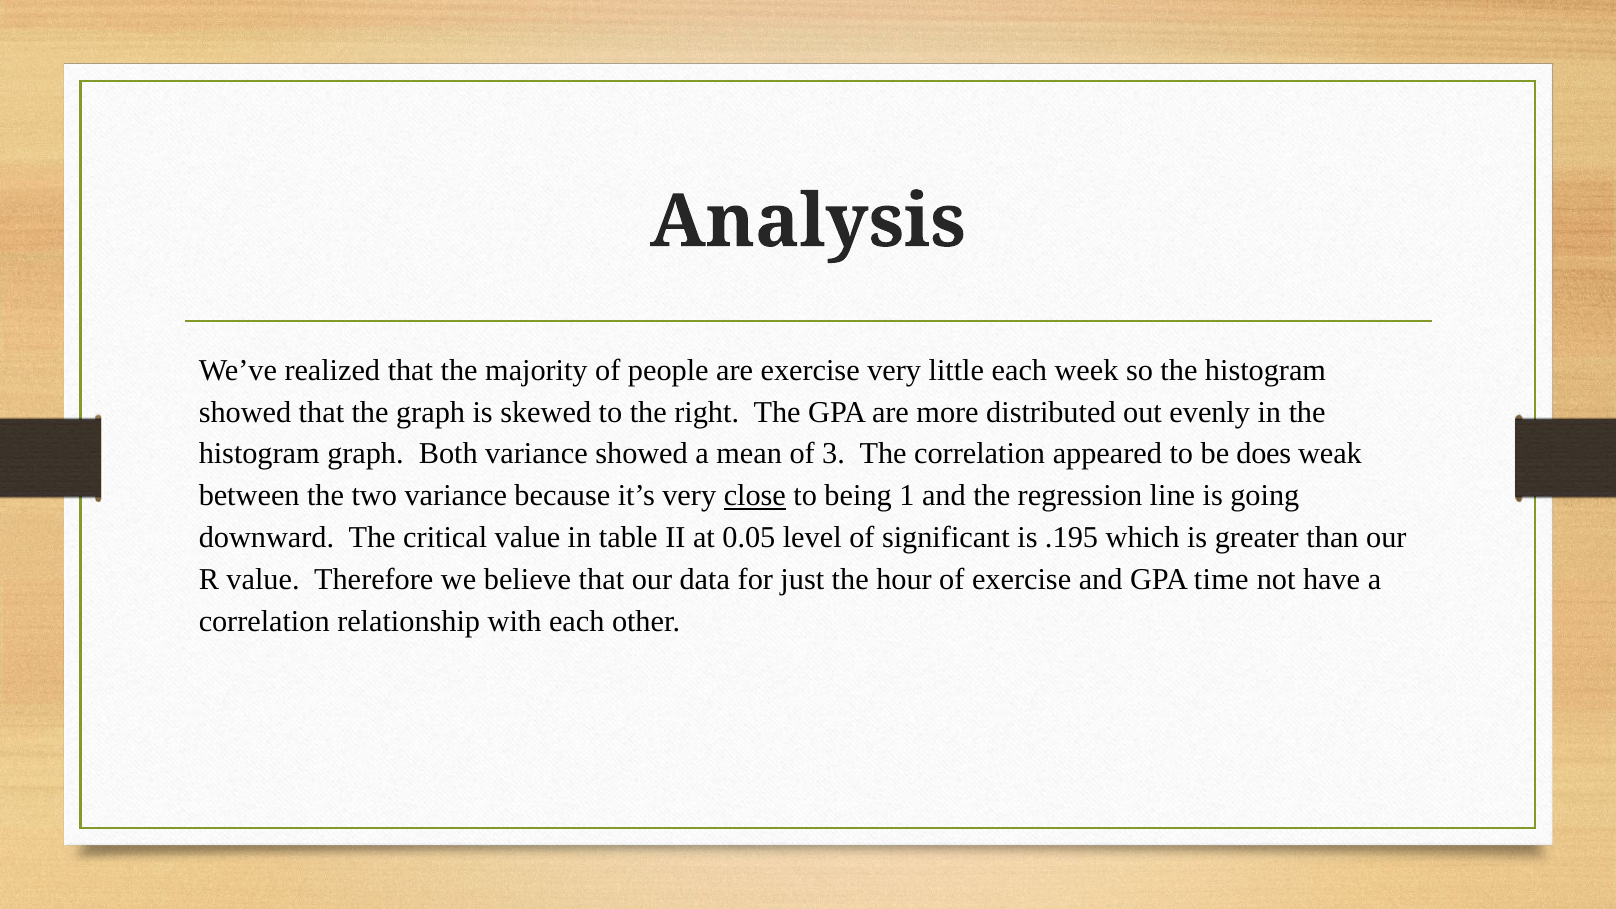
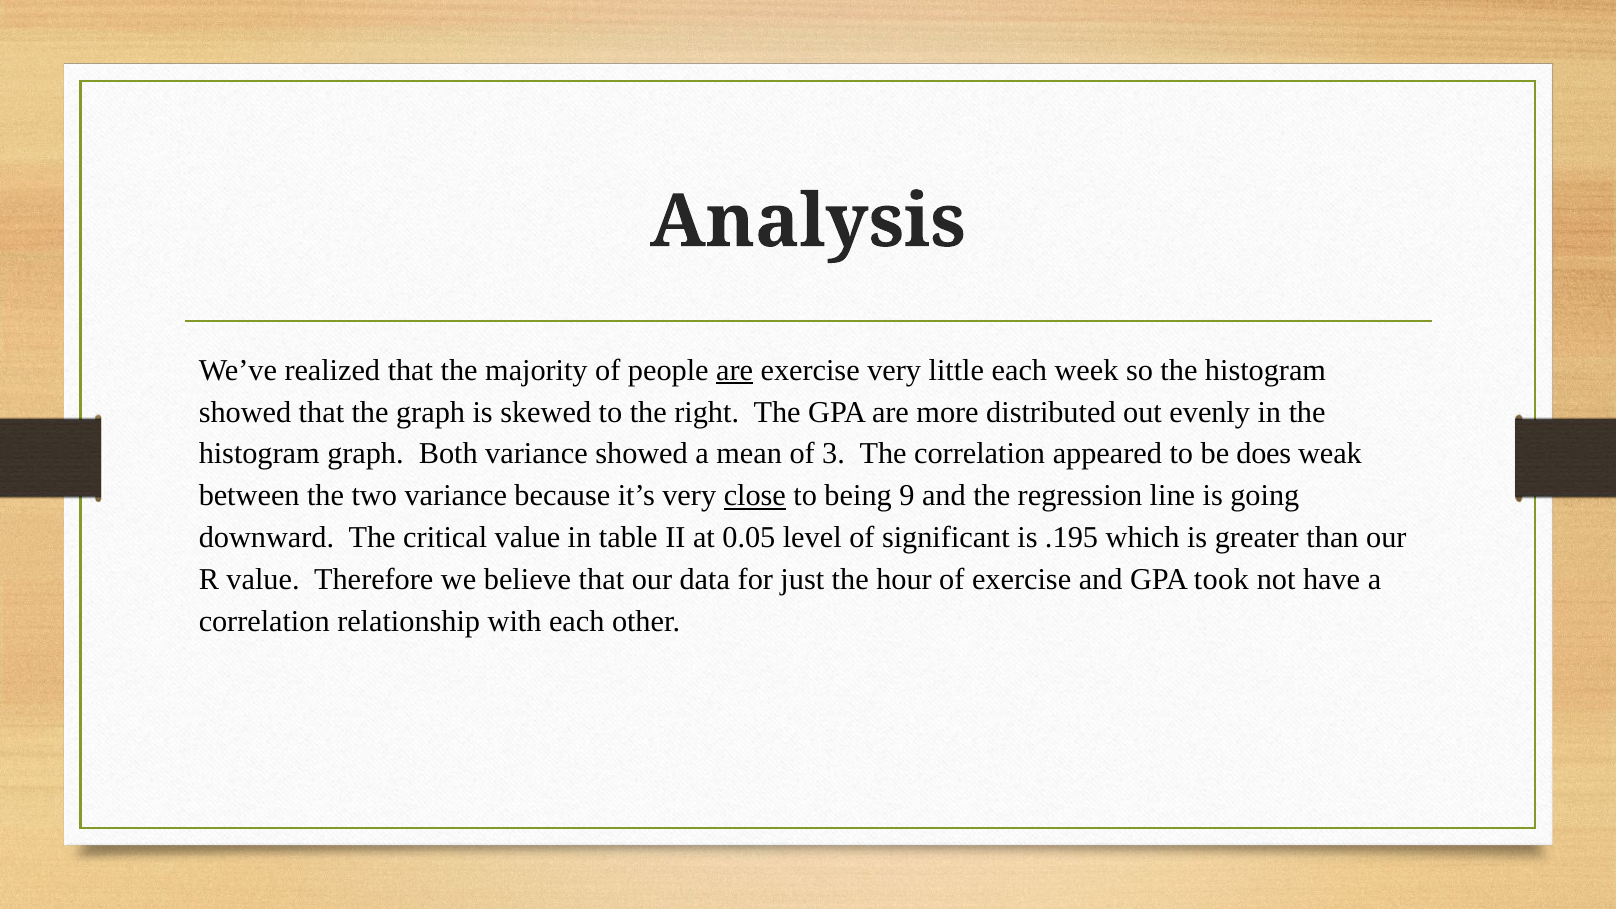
are underline: none -> present (735, 370)
1: 1 -> 9 (907, 496)
time: time -> took (1221, 579)
